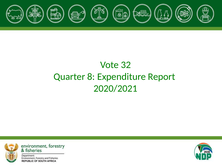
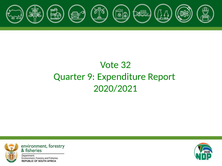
8: 8 -> 9 (91, 77)
